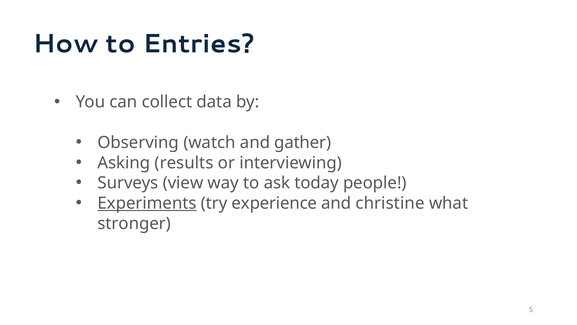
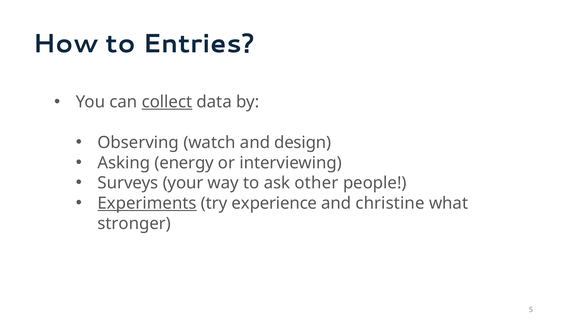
collect underline: none -> present (167, 102)
gather: gather -> design (303, 142)
results: results -> energy (184, 163)
view: view -> your (183, 183)
today: today -> other (317, 183)
